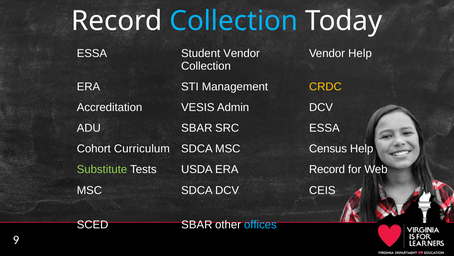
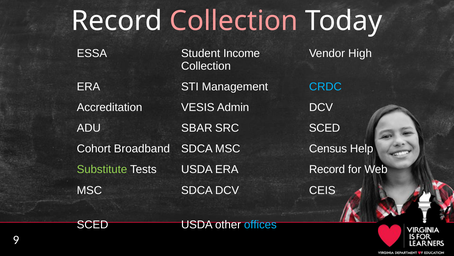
Collection colour: light blue -> pink (234, 21)
Student Vendor: Vendor -> Income (242, 53)
Vendor Help: Help -> High (360, 53)
CRDC colour: yellow -> light blue (325, 87)
SRC ESSA: ESSA -> SCED (325, 128)
Curriculum: Curriculum -> Broadband (142, 148)
SCED SBAR: SBAR -> USDA (197, 224)
